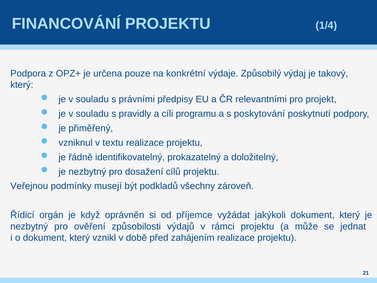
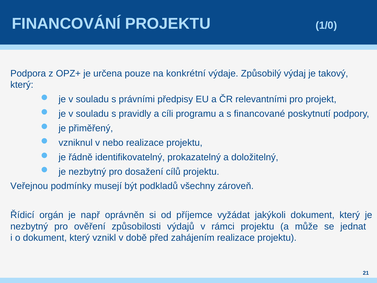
1/4: 1/4 -> 1/0 (326, 25)
poskytování: poskytování -> financované (259, 114)
textu: textu -> nebo (113, 143)
když: když -> např (90, 215)
